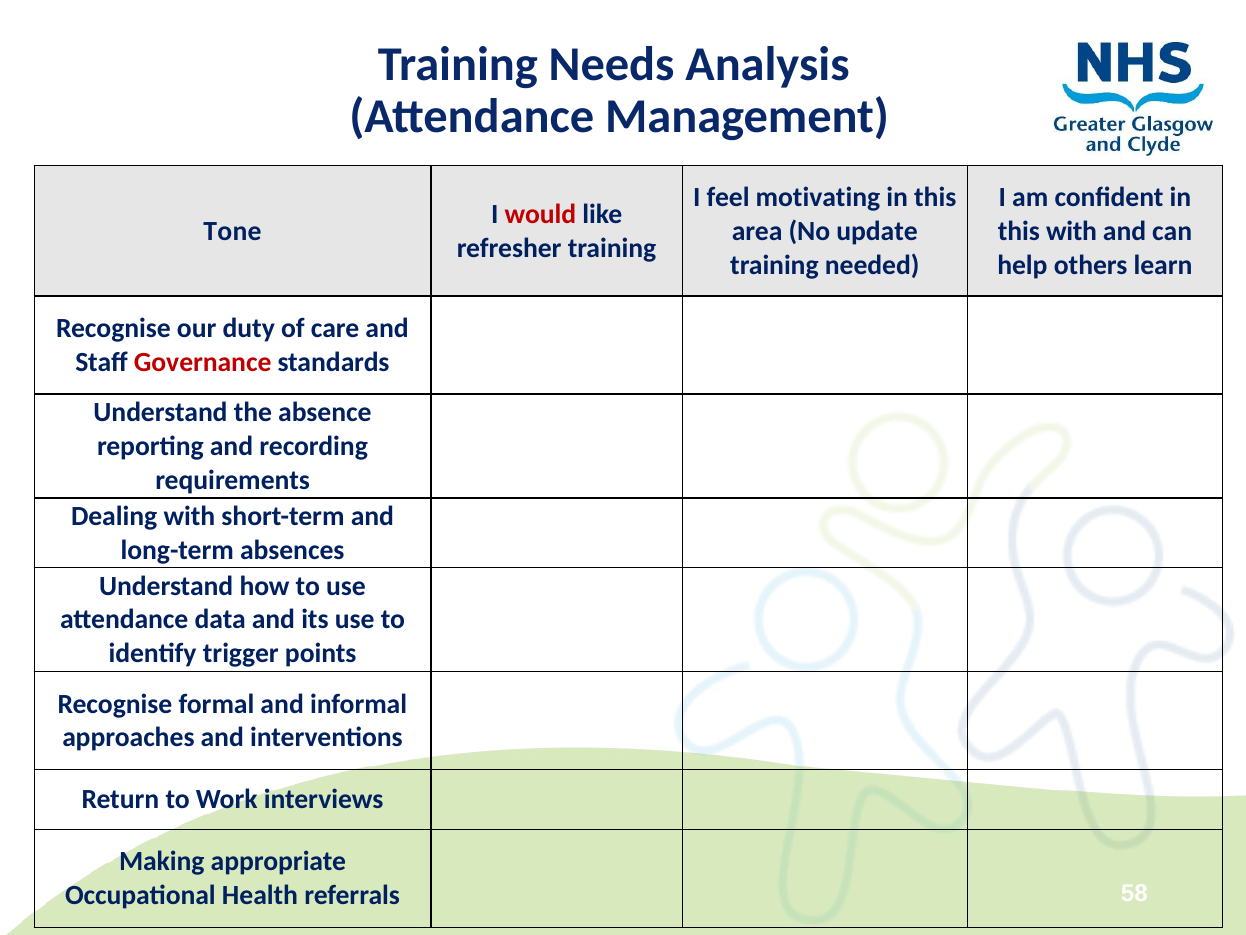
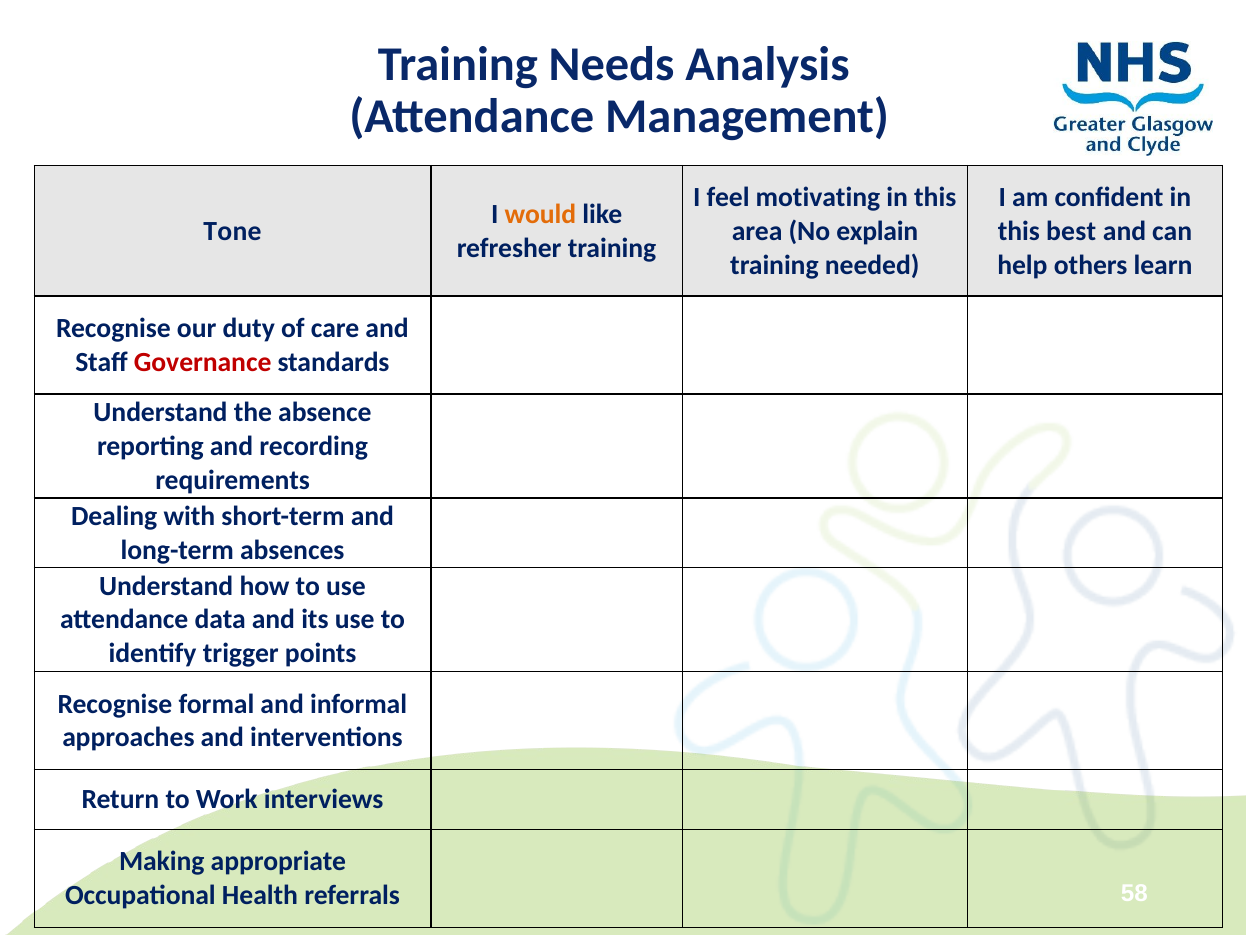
would colour: red -> orange (540, 214)
update: update -> explain (877, 231)
this with: with -> best (1071, 231)
